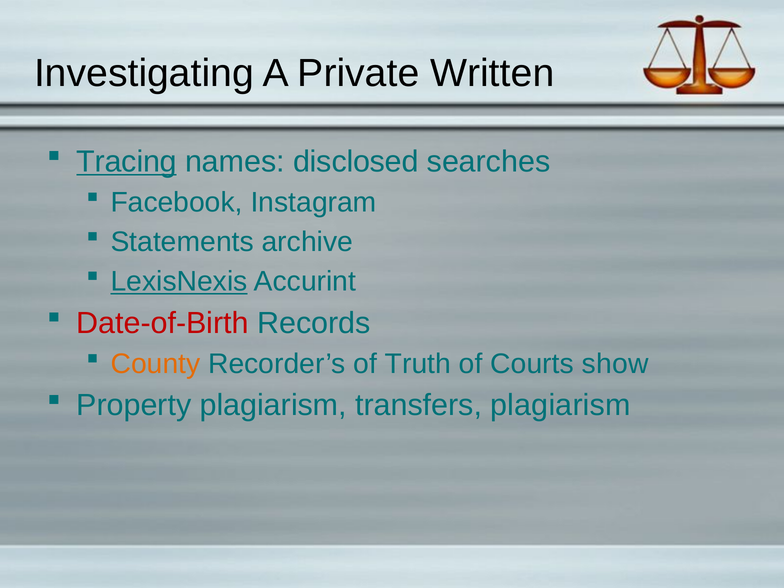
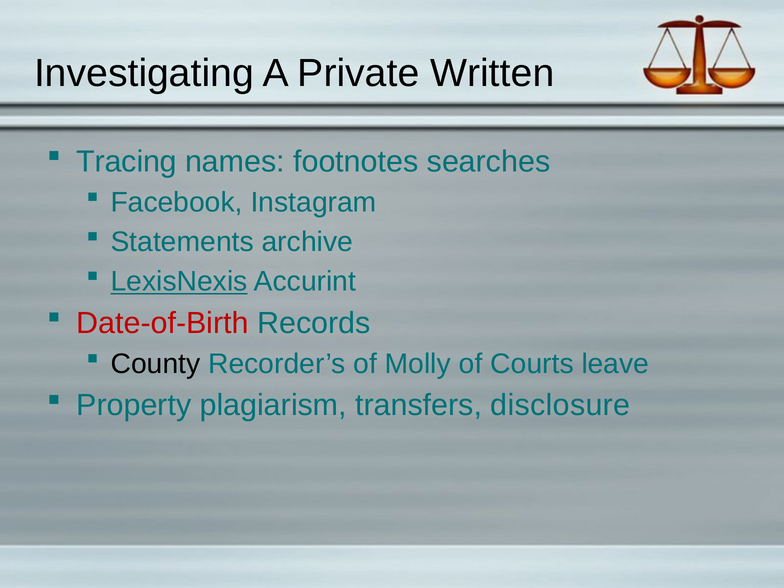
Tracing underline: present -> none (127, 162)
disclosed: disclosed -> footnotes (356, 162)
County colour: orange -> black (155, 364)
Truth: Truth -> Molly (418, 364)
show: show -> leave (615, 364)
transfers plagiarism: plagiarism -> disclosure (560, 405)
